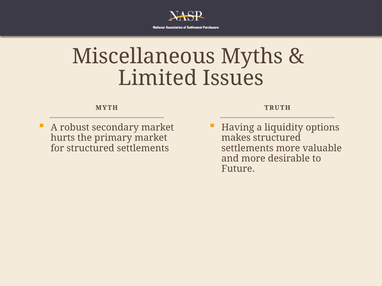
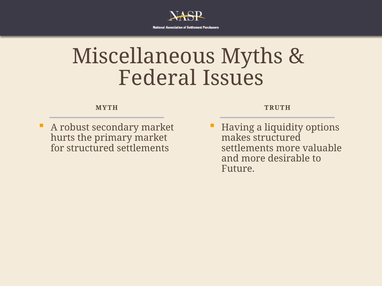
Limited: Limited -> Federal (158, 78)
